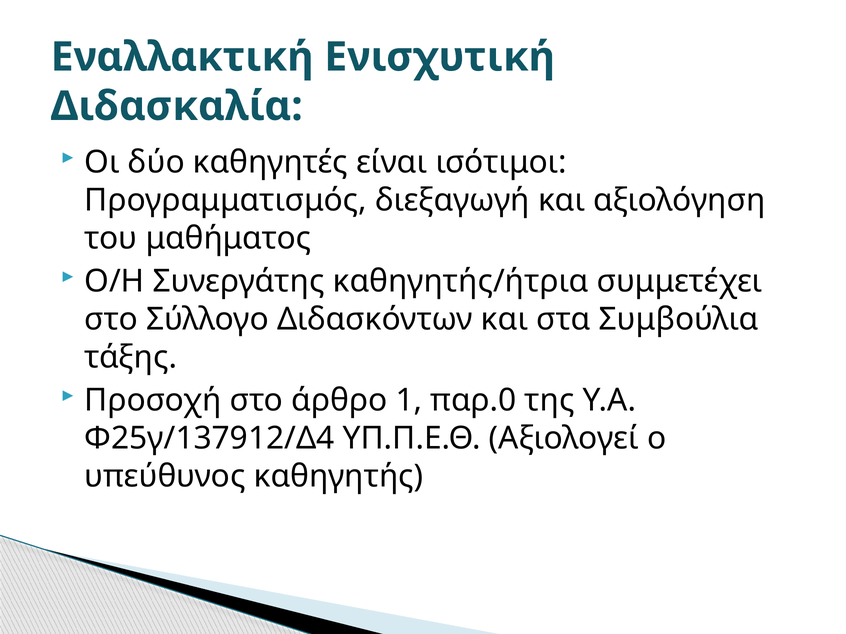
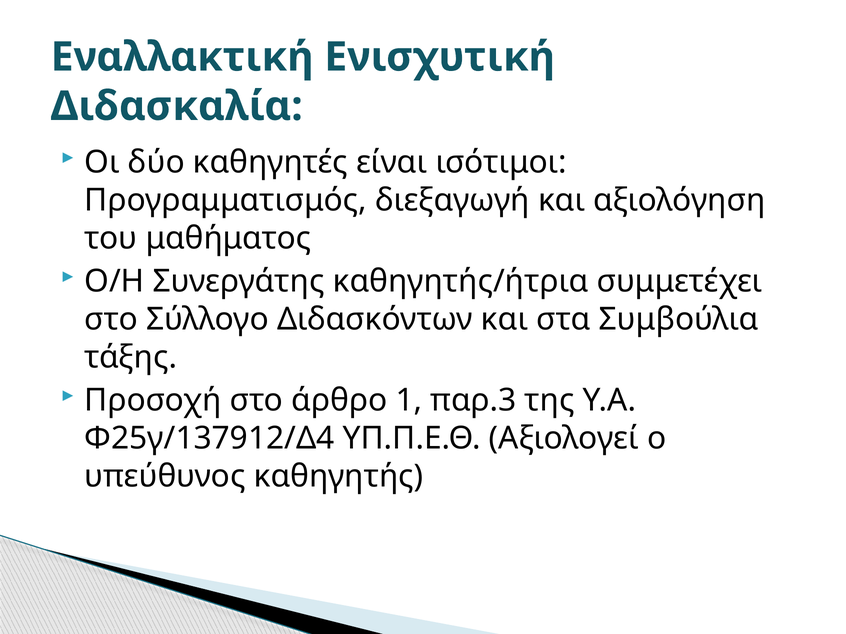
παρ.0: παρ.0 -> παρ.3 (473, 401)
